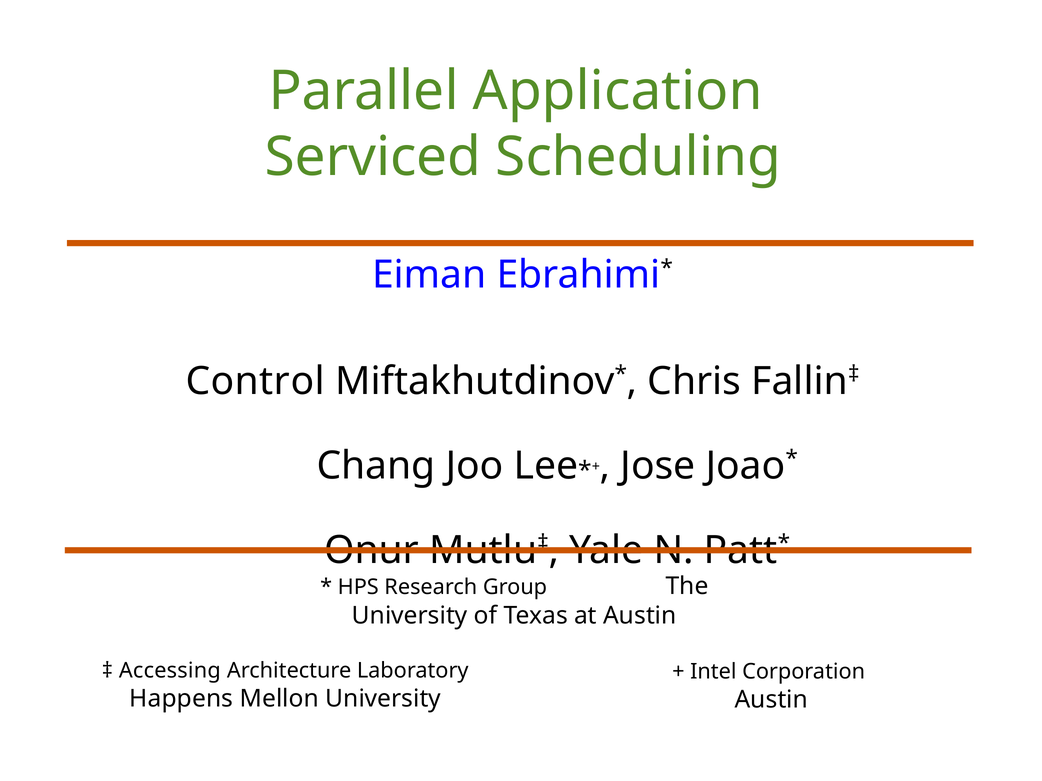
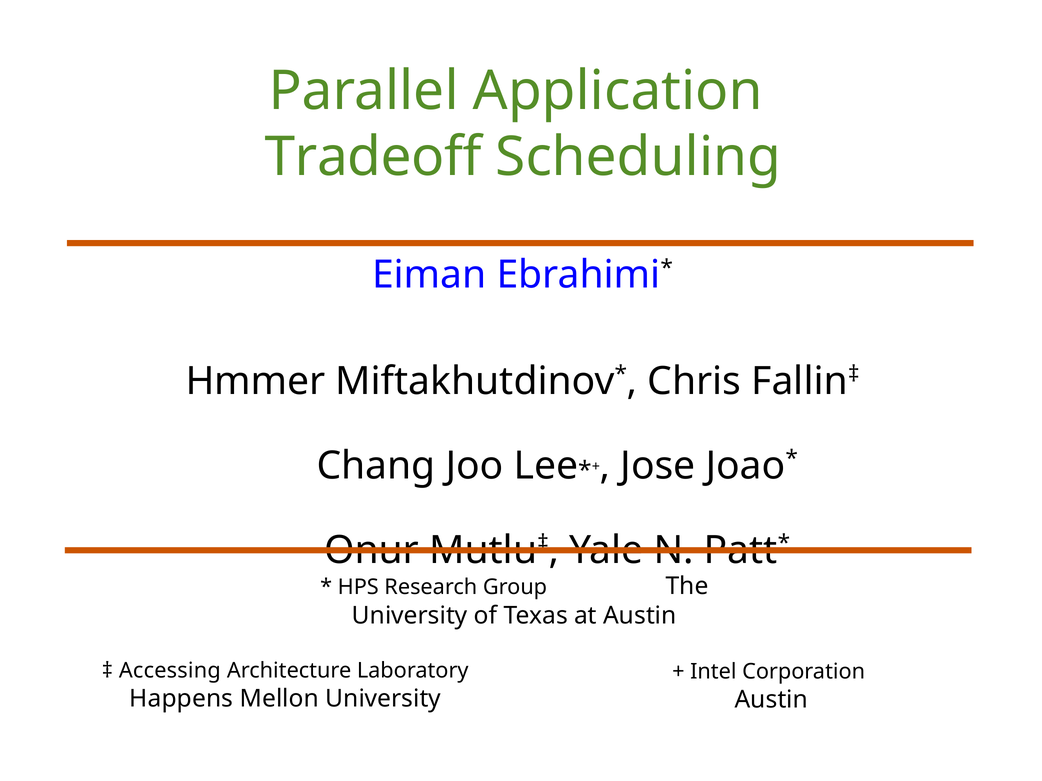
Serviced: Serviced -> Tradeoff (373, 157)
Control: Control -> Hmmer (255, 381)
